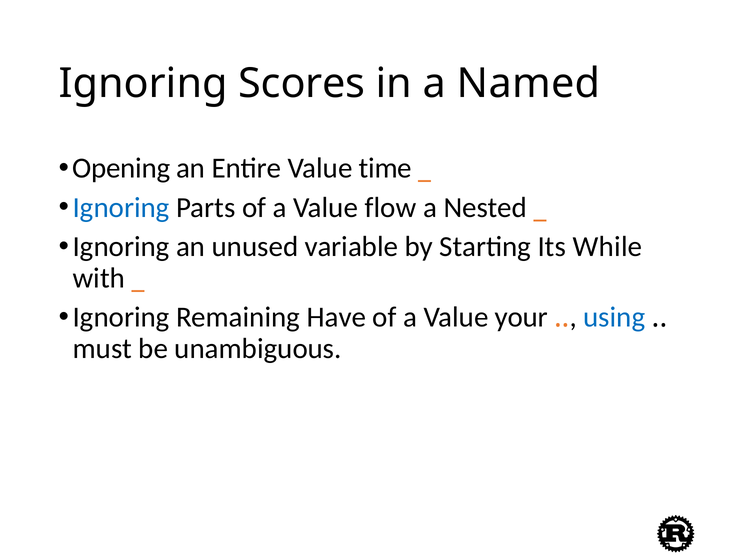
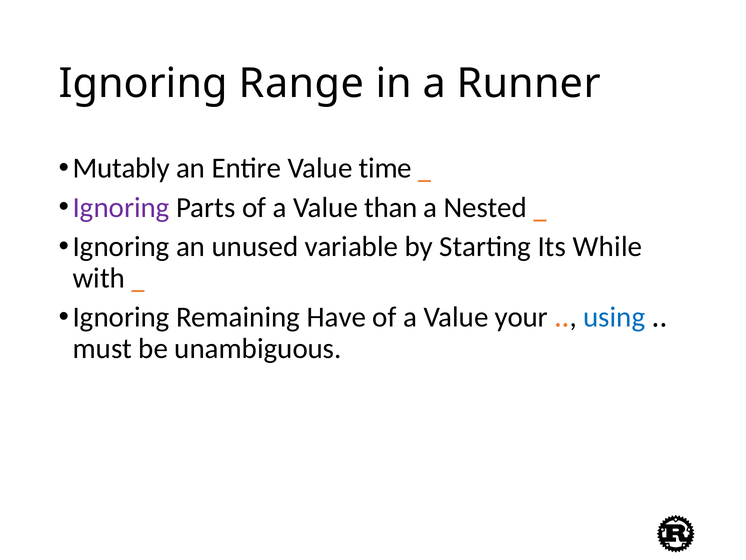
Scores: Scores -> Range (301, 84)
Named: Named -> Runner (529, 84)
Opening: Opening -> Mutably (121, 168)
Ignoring colour: blue -> purple (121, 207)
flow: flow -> than (391, 207)
